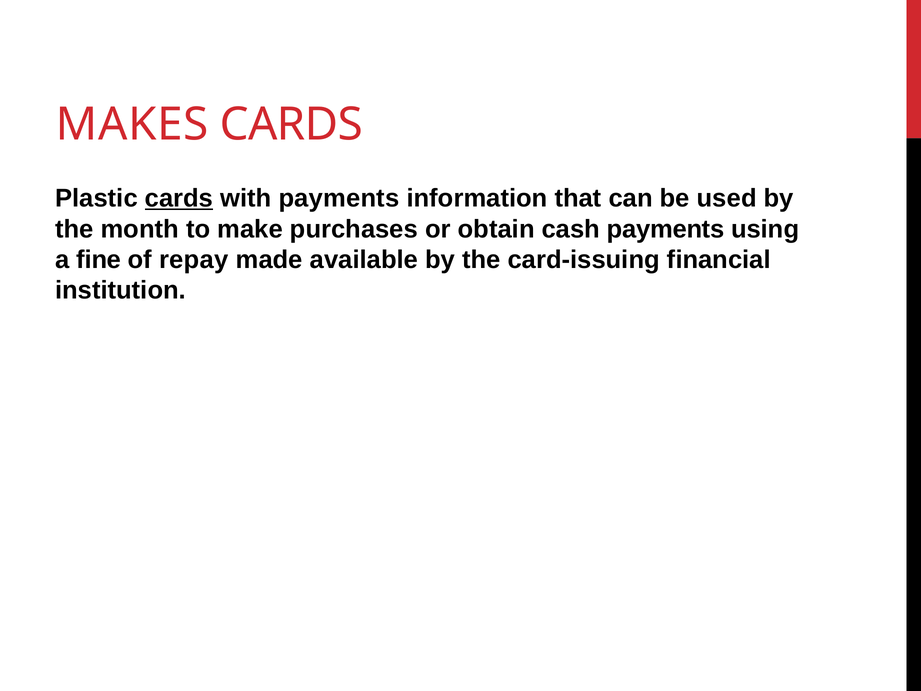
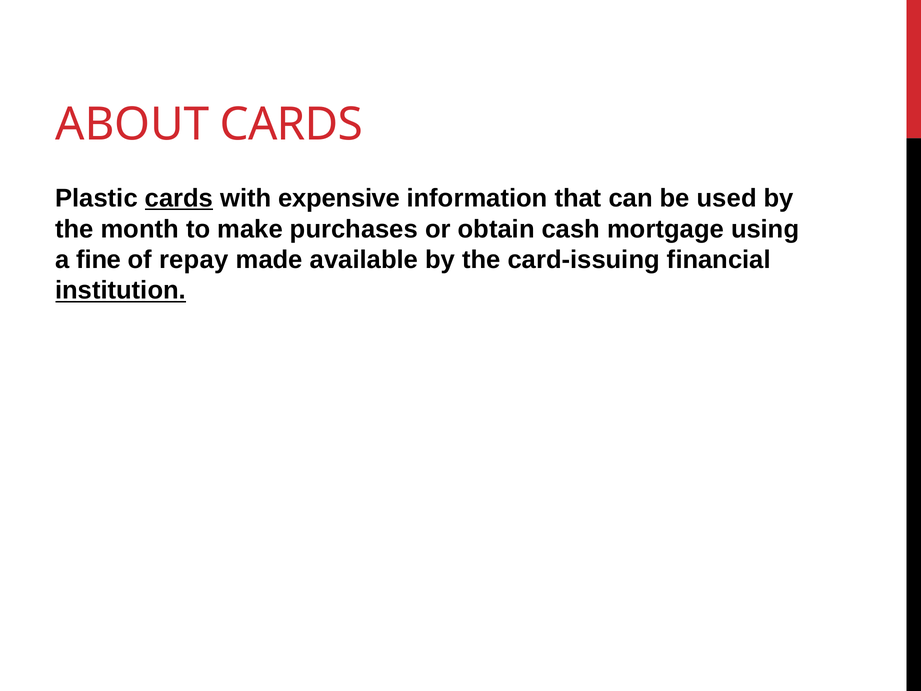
MAKES: MAKES -> ABOUT (132, 124)
with payments: payments -> expensive (339, 198)
cash payments: payments -> mortgage (666, 229)
institution underline: none -> present (121, 290)
